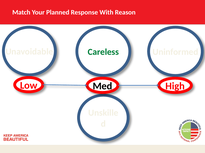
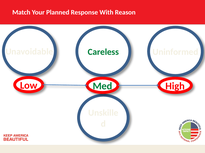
Med colour: black -> green (102, 86)
